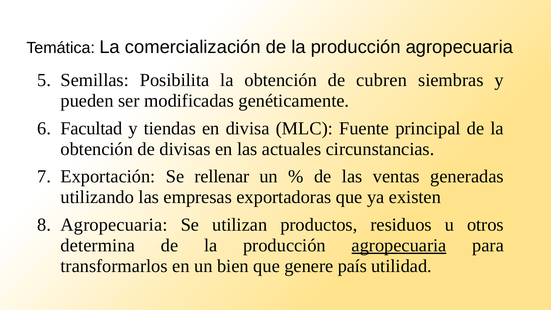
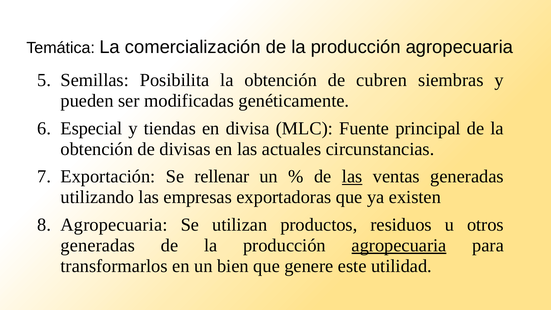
Facultad: Facultad -> Especial (91, 128)
las underline: none -> present (352, 177)
determina: determina -> generadas (98, 245)
país: país -> este (352, 266)
